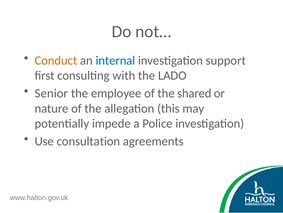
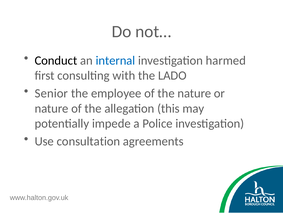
Conduct colour: orange -> black (56, 60)
support: support -> harmed (226, 60)
the shared: shared -> nature (194, 93)
